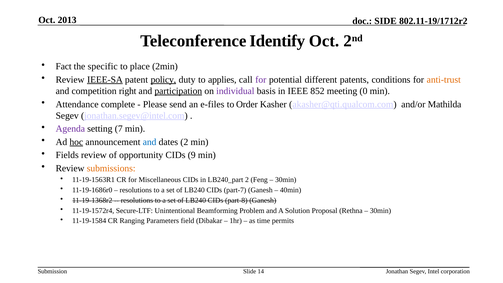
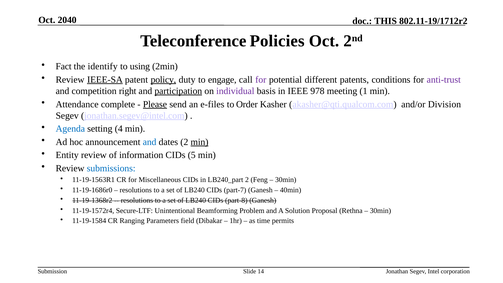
2013: 2013 -> 2040 (67, 20)
SIDE: SIDE -> THIS (386, 21)
Identify: Identify -> Policies (277, 41)
specific: specific -> identify (103, 67)
place: place -> using (140, 67)
applies: applies -> engage (222, 80)
anti-trust colour: orange -> purple (444, 80)
852: 852 -> 978 (317, 91)
0: 0 -> 1 (363, 91)
Please underline: none -> present (155, 104)
Mathilda: Mathilda -> Division (444, 104)
Agenda colour: purple -> blue (70, 129)
7: 7 -> 4 (119, 129)
hoc underline: present -> none (76, 142)
min underline: none -> present (200, 142)
Fields: Fields -> Entity (67, 155)
opportunity: opportunity -> information (141, 155)
9: 9 -> 5 (192, 155)
submissions colour: orange -> blue (111, 168)
